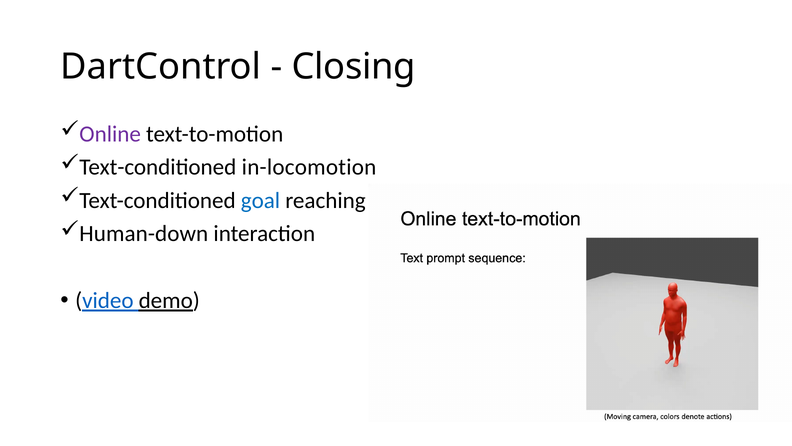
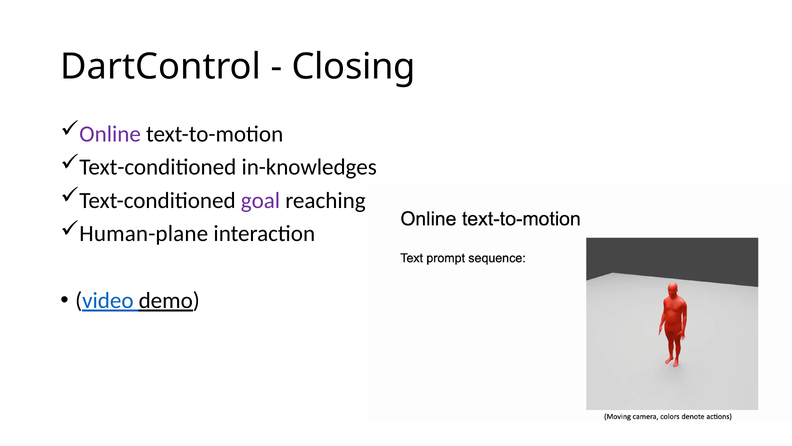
in-locomotion: in-locomotion -> in-knowledges (309, 167)
goal colour: blue -> purple (260, 200)
Human-down: Human-down -> Human-plane (144, 234)
